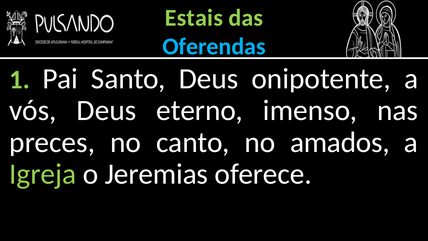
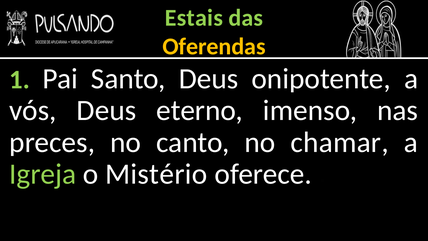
Oferendas colour: light blue -> yellow (214, 47)
amados: amados -> chamar (340, 142)
Jeremias: Jeremias -> Mistério (156, 174)
